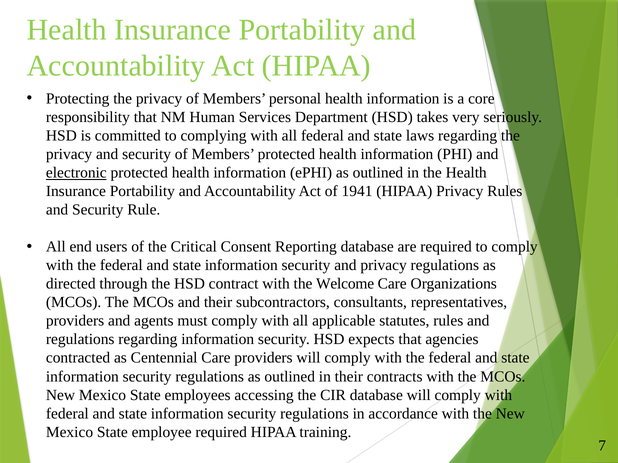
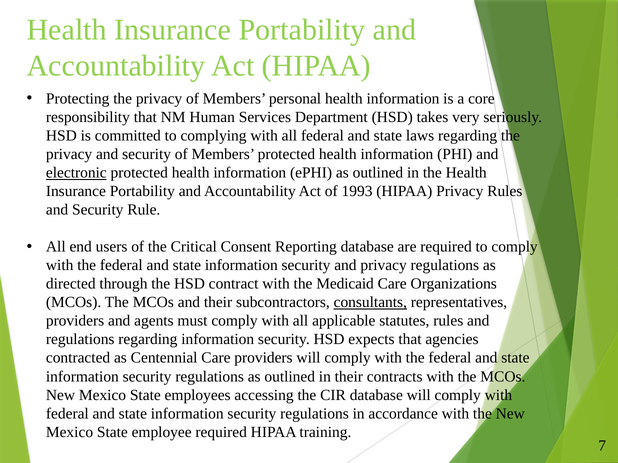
1941: 1941 -> 1993 (357, 191)
Welcome: Welcome -> Medicaid (345, 284)
consultants underline: none -> present (370, 303)
